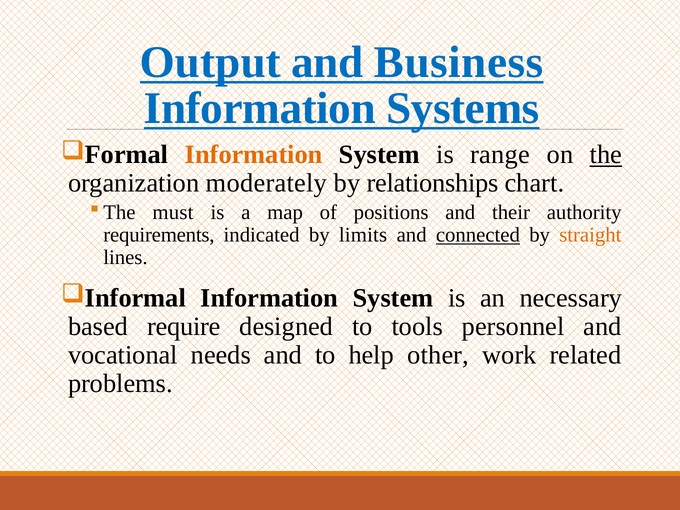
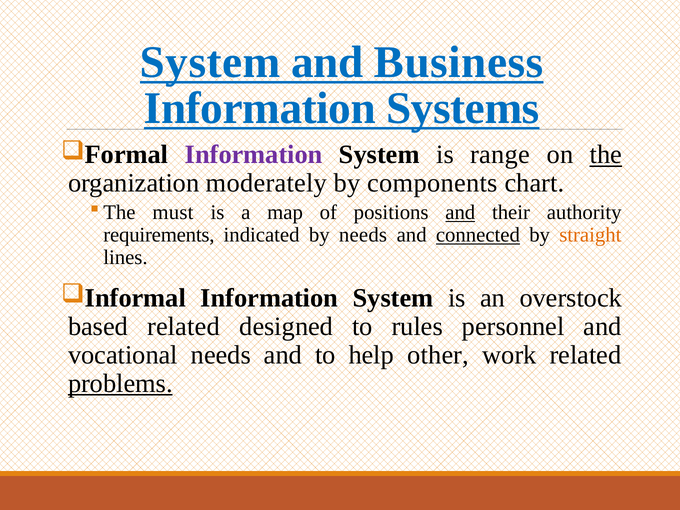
Output: Output -> System (210, 62)
Information colour: orange -> purple (254, 155)
relationships: relationships -> components (432, 183)
and underline: none -> present (460, 213)
by limits: limits -> needs (363, 235)
necessary: necessary -> overstock (571, 298)
based require: require -> related (184, 326)
tools: tools -> rules (417, 326)
problems underline: none -> present (120, 383)
